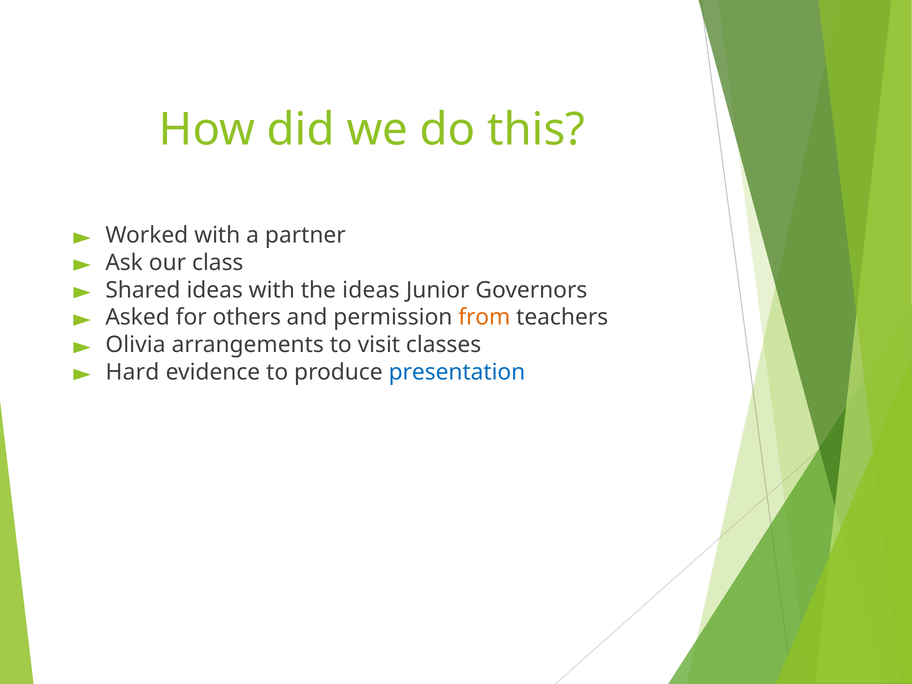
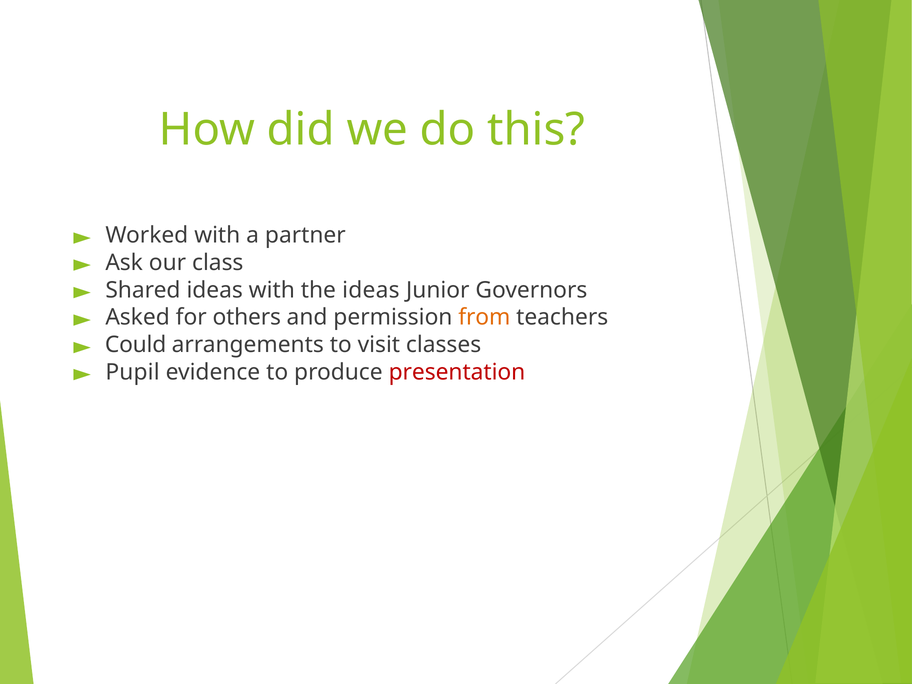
Olivia: Olivia -> Could (136, 345)
Hard: Hard -> Pupil (133, 372)
presentation colour: blue -> red (457, 372)
